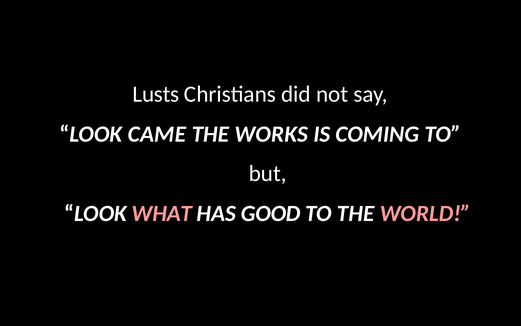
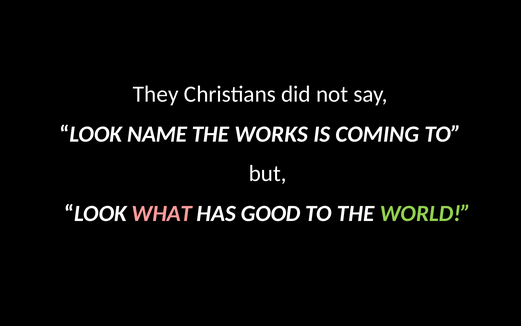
Lusts: Lusts -> They (156, 94)
CAME: CAME -> NAME (157, 134)
WORLD colour: pink -> light green (425, 213)
